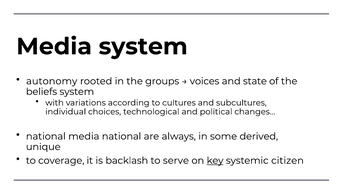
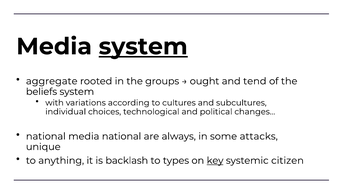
system underline: none -> present (143, 47)
autonomy: autonomy -> aggregate (52, 81)
voices: voices -> ought (205, 81)
state: state -> tend (255, 81)
derived: derived -> attacks (259, 136)
coverage: coverage -> anything (61, 161)
serve: serve -> types (176, 161)
